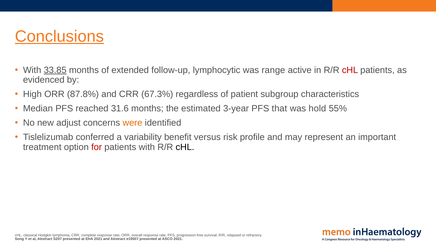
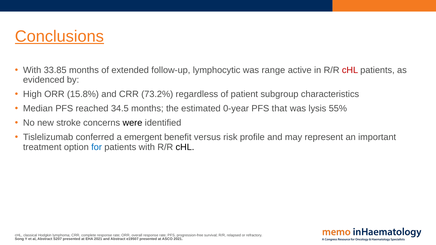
33.85 underline: present -> none (55, 70)
87.8%: 87.8% -> 15.8% (83, 94)
67.3%: 67.3% -> 73.2% (157, 94)
31.6: 31.6 -> 34.5 (120, 109)
3-year: 3-year -> 0-year (236, 109)
hold: hold -> lysis (317, 109)
adjust: adjust -> stroke (69, 123)
were colour: orange -> black (132, 123)
variability: variability -> emergent (143, 137)
for colour: red -> blue (97, 147)
